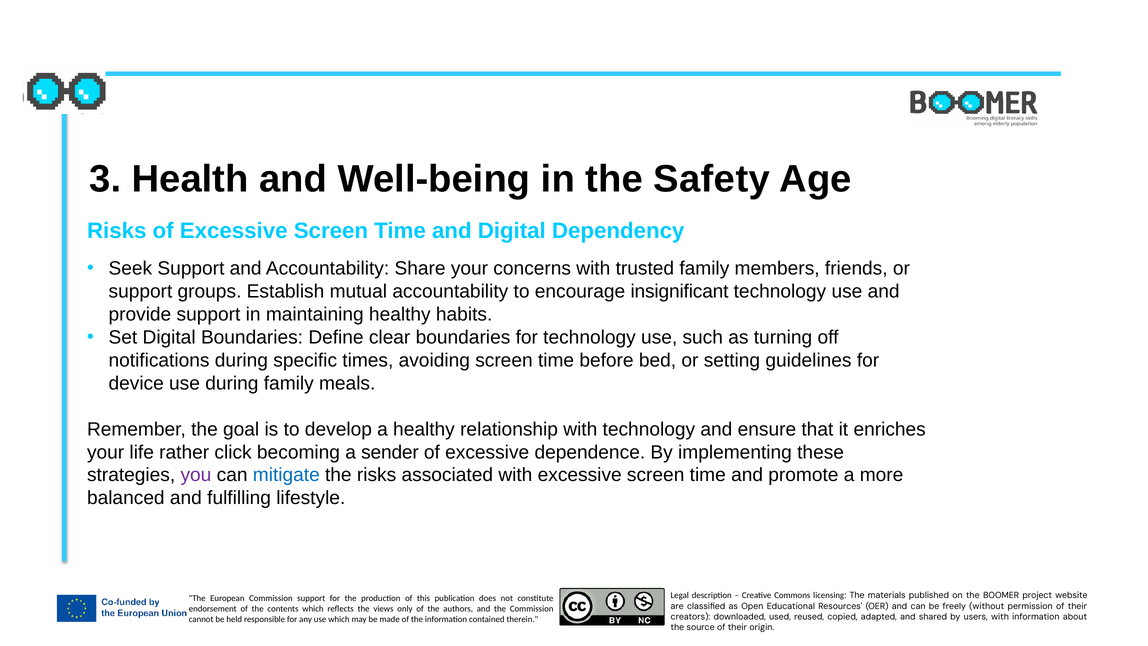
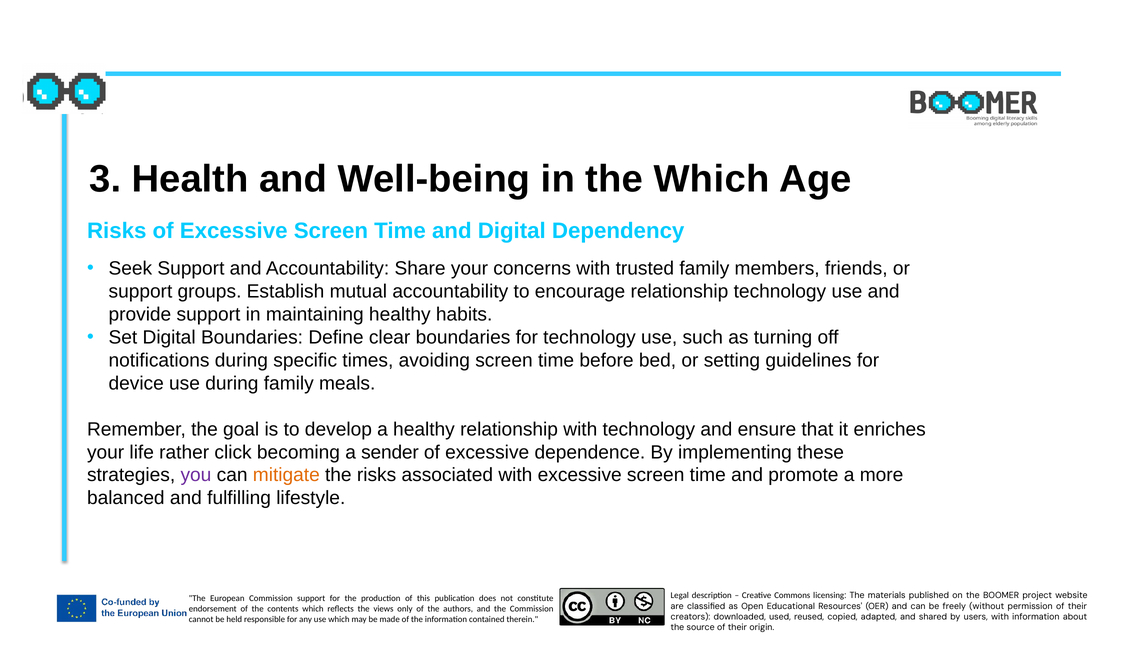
the Safety: Safety -> Which (712, 179)
encourage insignificant: insignificant -> relationship (679, 291)
mitigate colour: blue -> orange (286, 475)
